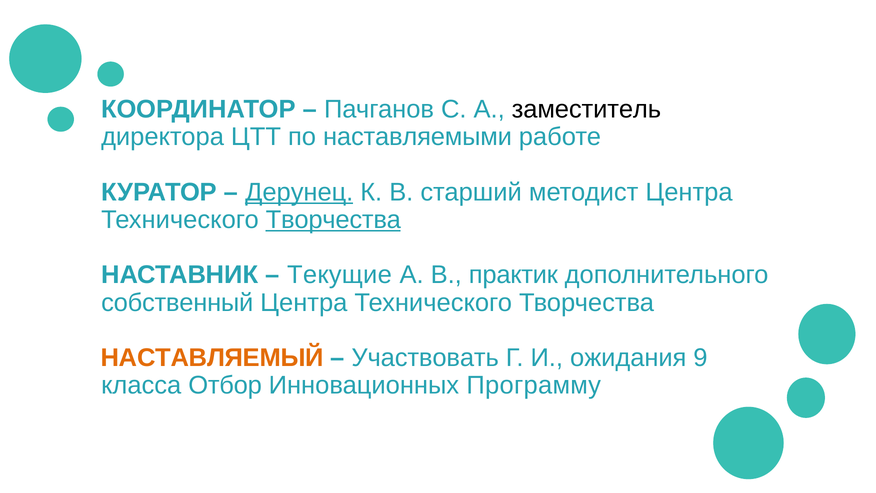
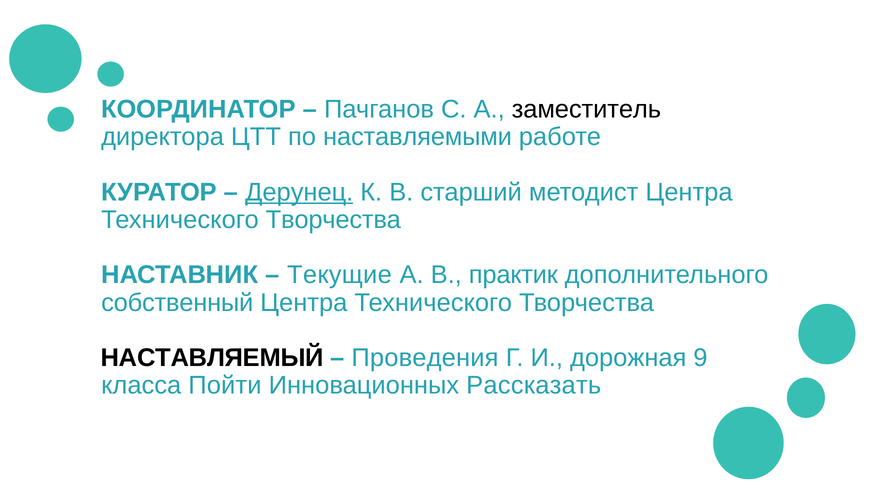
Творчества underline: present -> none (333, 220)
НАСТАВЛЯЕМЫЙ colour: orange -> black (212, 358)
Участвовать: Участвовать -> Проведения (425, 358)
ожидания: ожидания -> дорожная (628, 358)
Отбор: Отбор -> Пойти (225, 385)
Программу: Программу -> Рассказать (534, 385)
